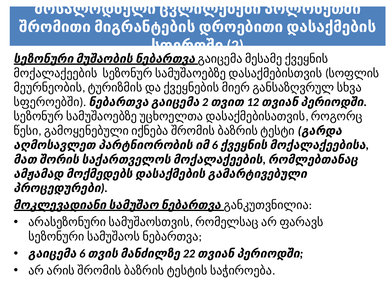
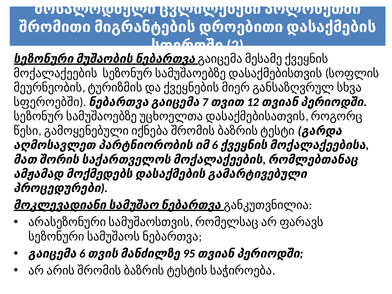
სფეროებში 2: 2 -> 7 (205, 102)
22: 22 -> 95 (189, 254)
